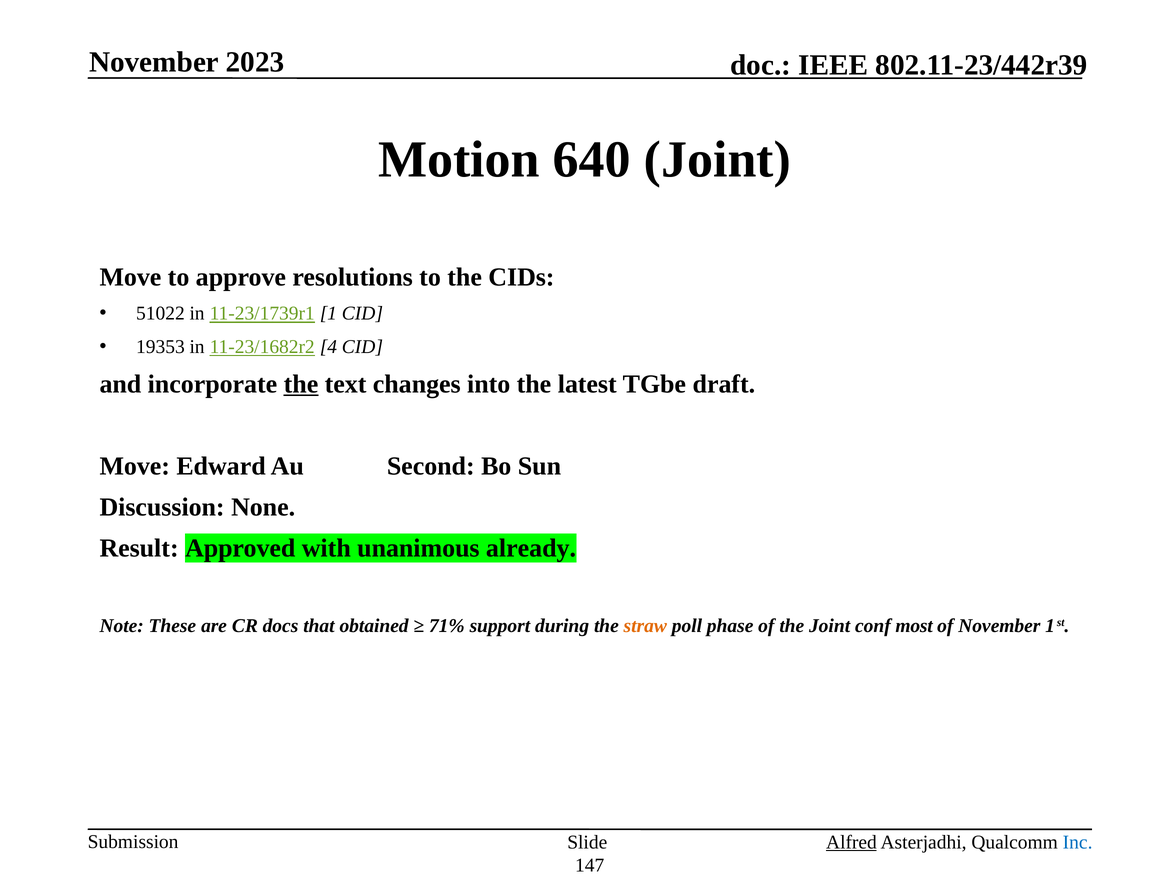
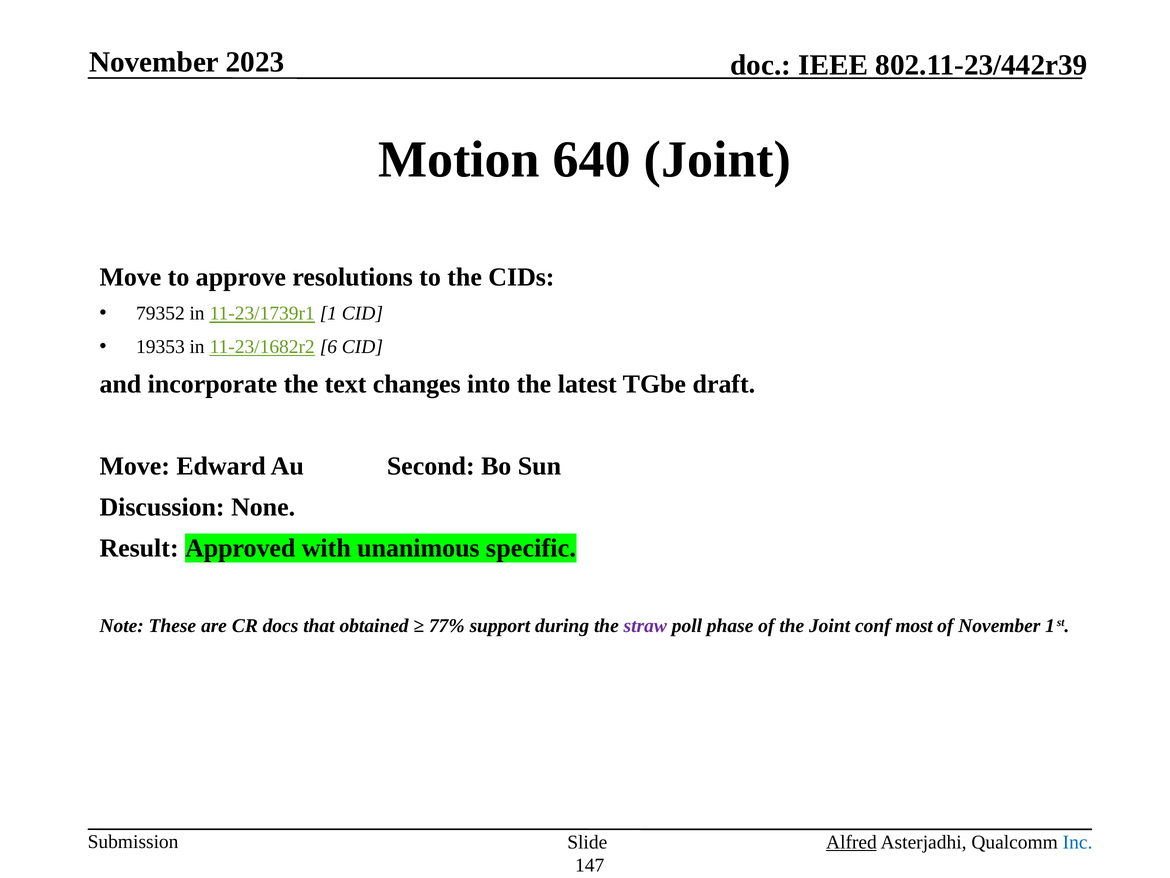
51022: 51022 -> 79352 (160, 313)
4: 4 -> 6 (328, 347)
the underline: present -> none (301, 384)
already: already -> specific (531, 548)
71%: 71% -> 77% (447, 625)
straw colour: orange -> purple (645, 625)
